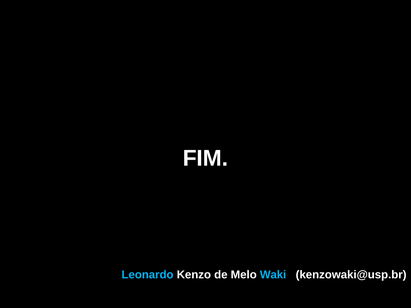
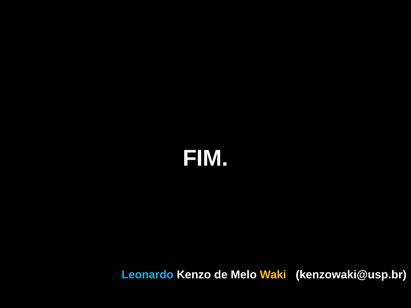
Waki colour: light blue -> yellow (273, 275)
